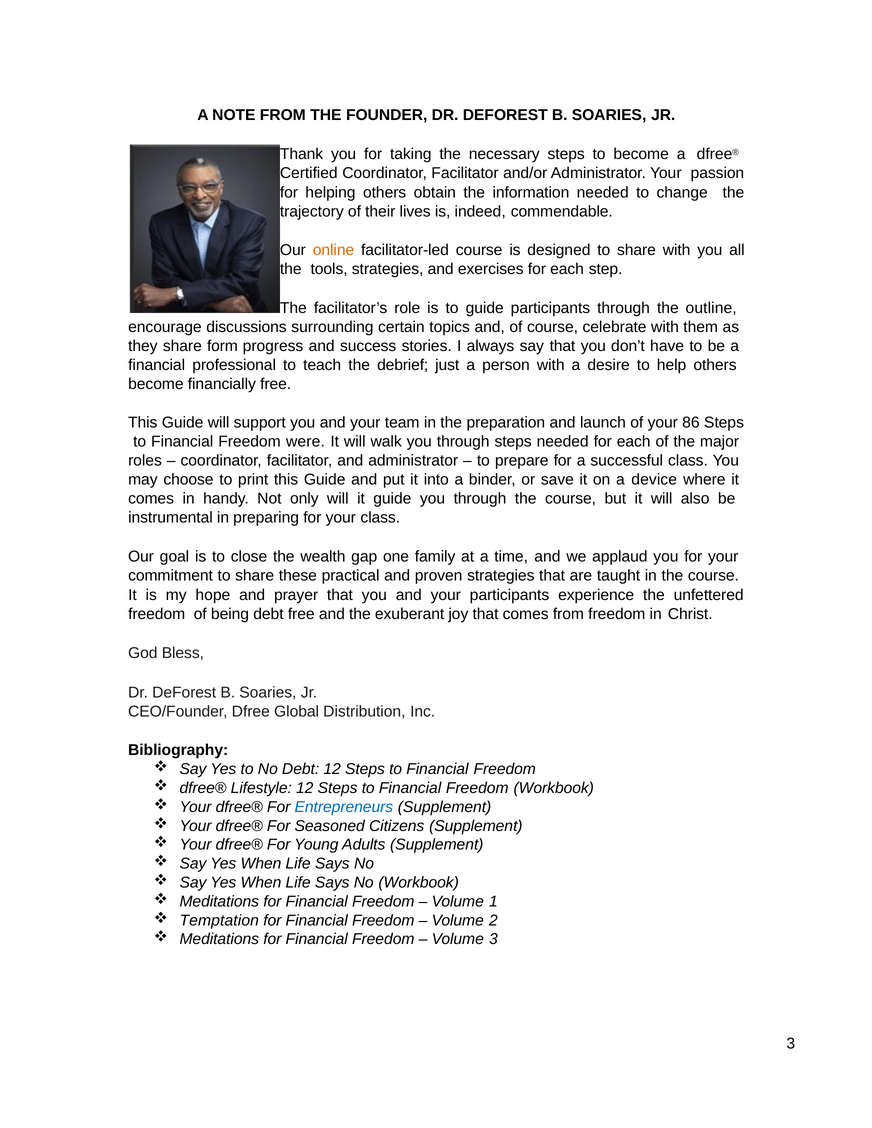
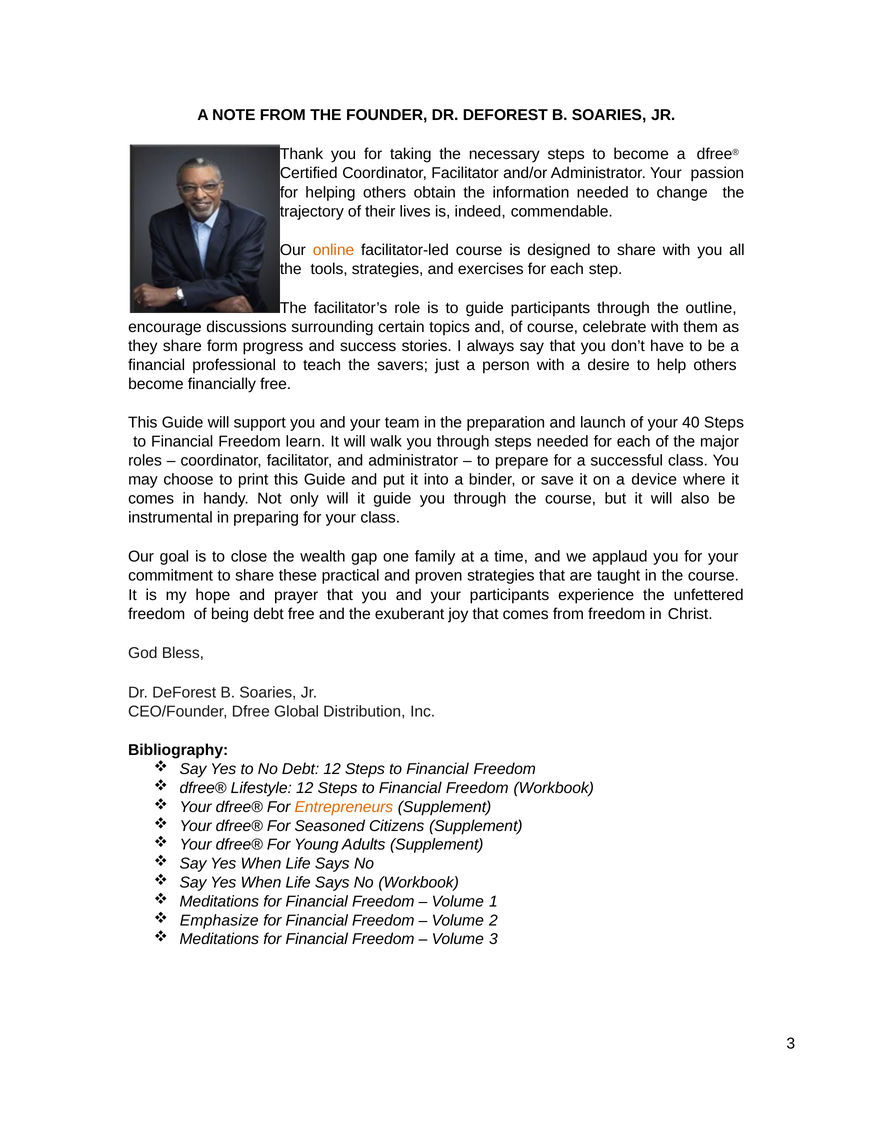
debrief: debrief -> savers (403, 365)
86: 86 -> 40 (691, 423)
were: were -> learn (306, 442)
Entrepreneurs colour: blue -> orange (344, 807)
Temptation: Temptation -> Emphasize (219, 921)
